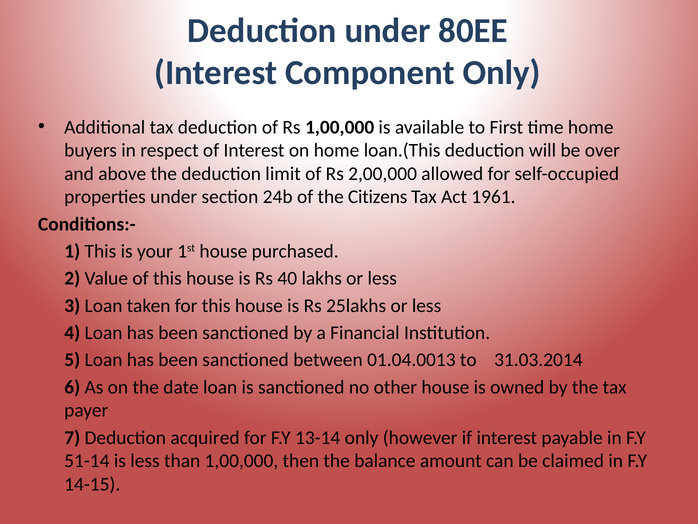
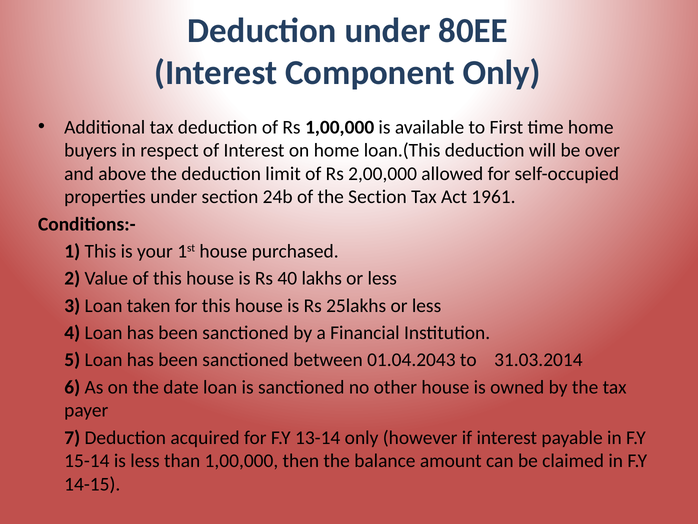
the Citizens: Citizens -> Section (377, 197)
01.04.0013: 01.04.0013 -> 01.04.2043 (411, 360)
51-14: 51-14 -> 15-14 (87, 461)
